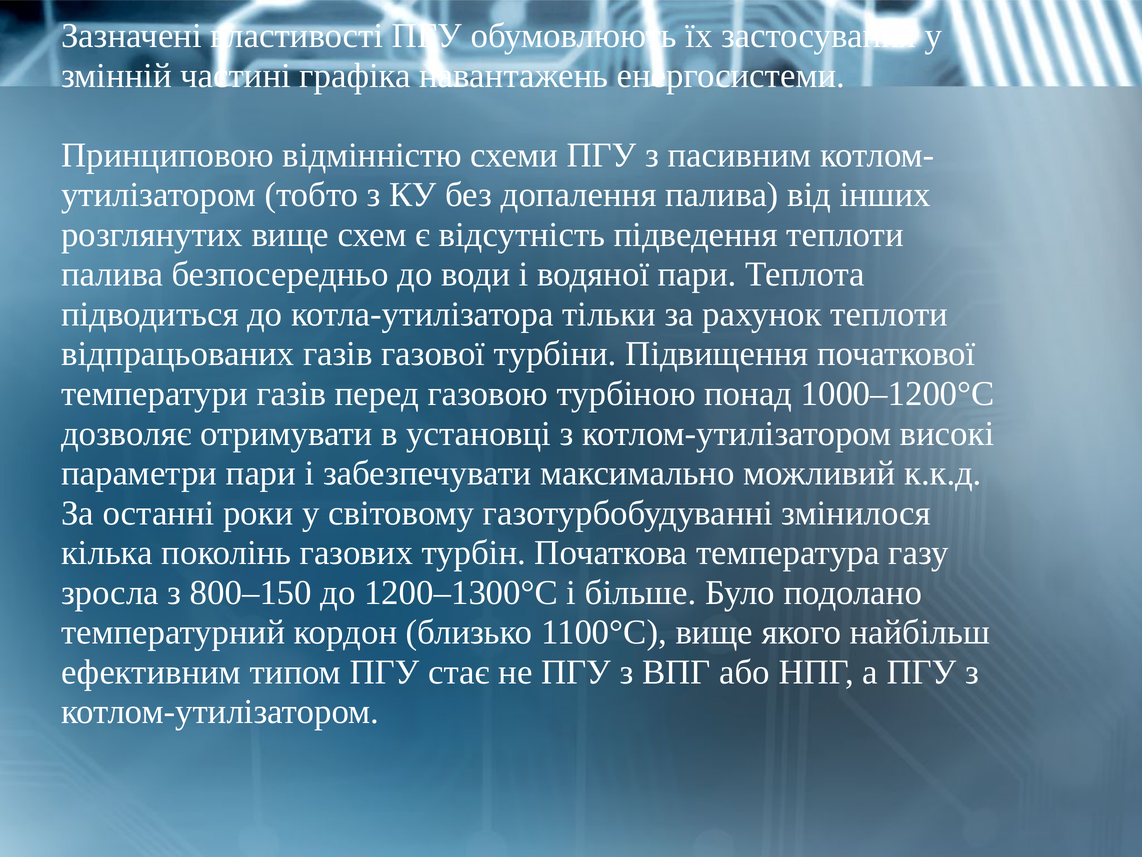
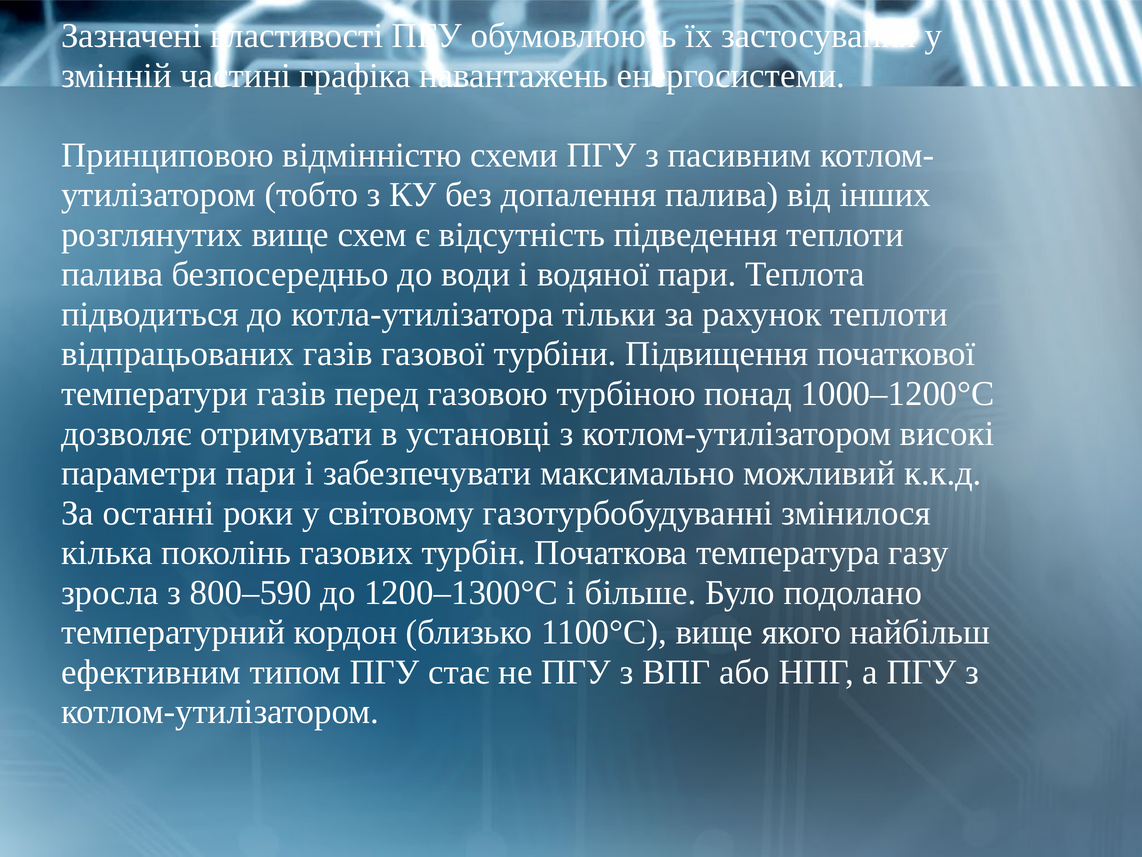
800–150: 800–150 -> 800–590 (251, 592)
